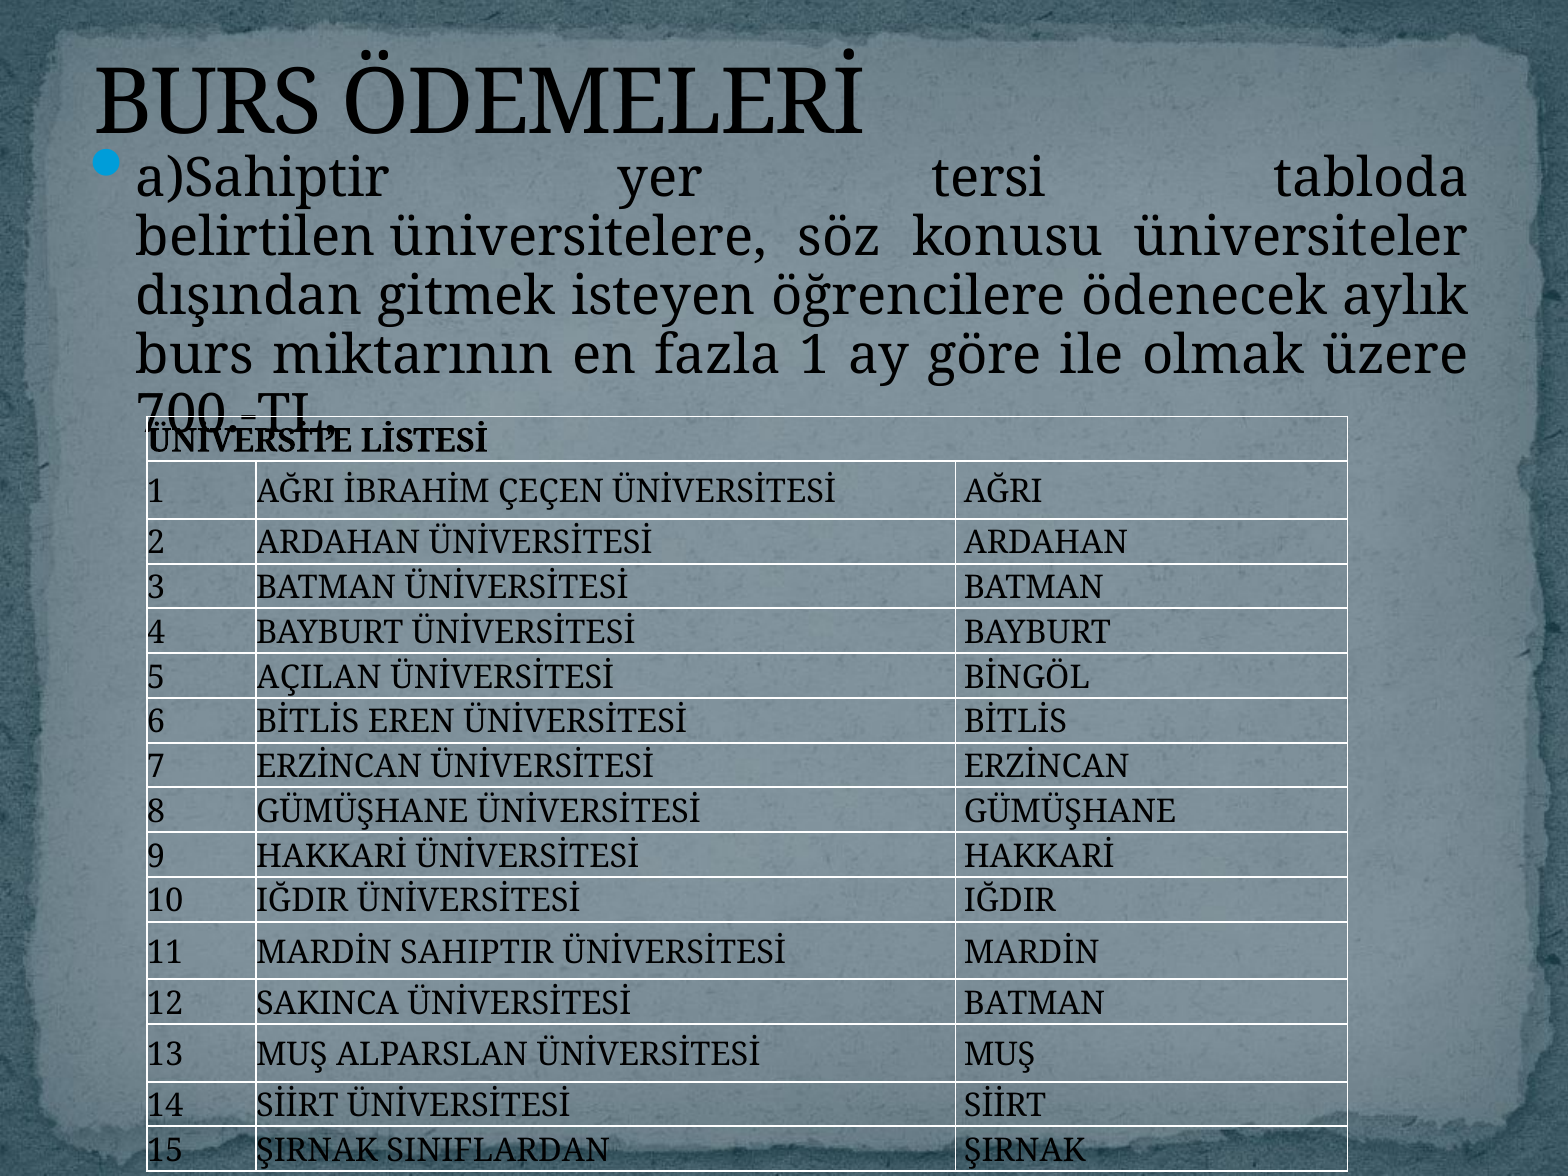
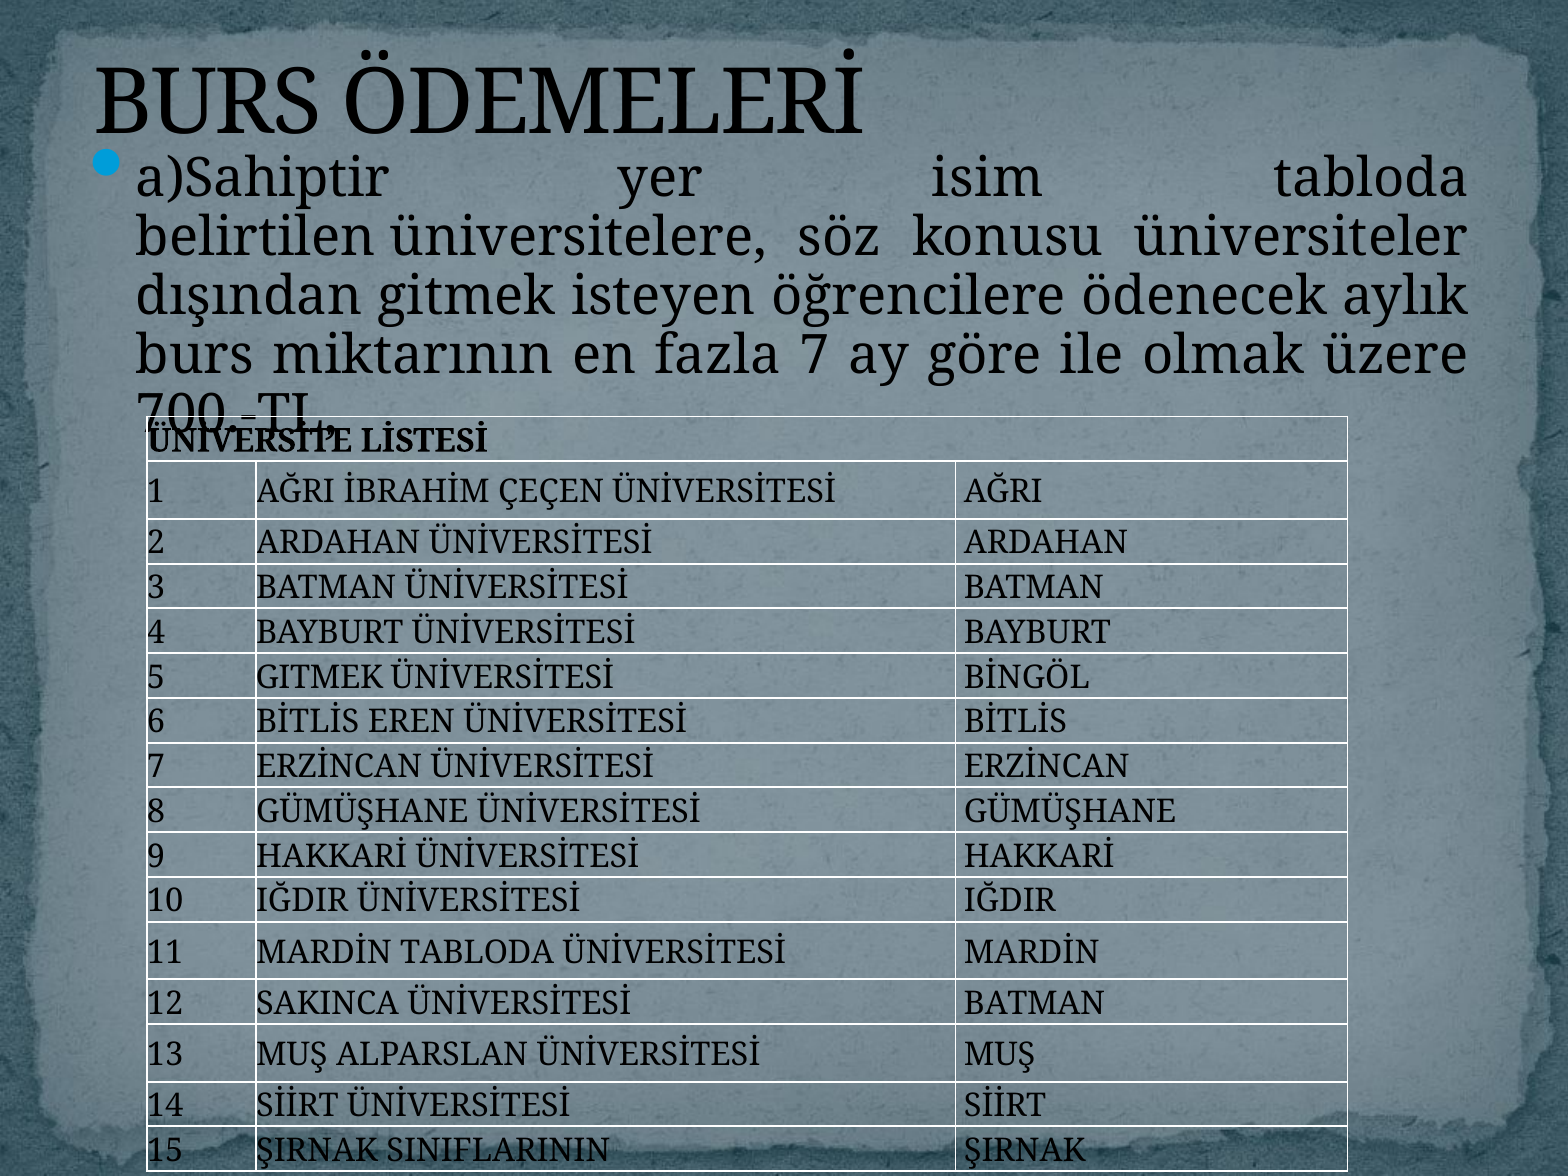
tersi: tersi -> isim (988, 179)
fazla 1: 1 -> 7 (815, 355)
5 AÇILAN: AÇILAN -> GITMEK (319, 677)
MARDİN SAHIPTIR: SAHIPTIR -> TABLODA (477, 952)
SINIFLARDAN: SINIFLARDAN -> SINIFLARININ (498, 1151)
